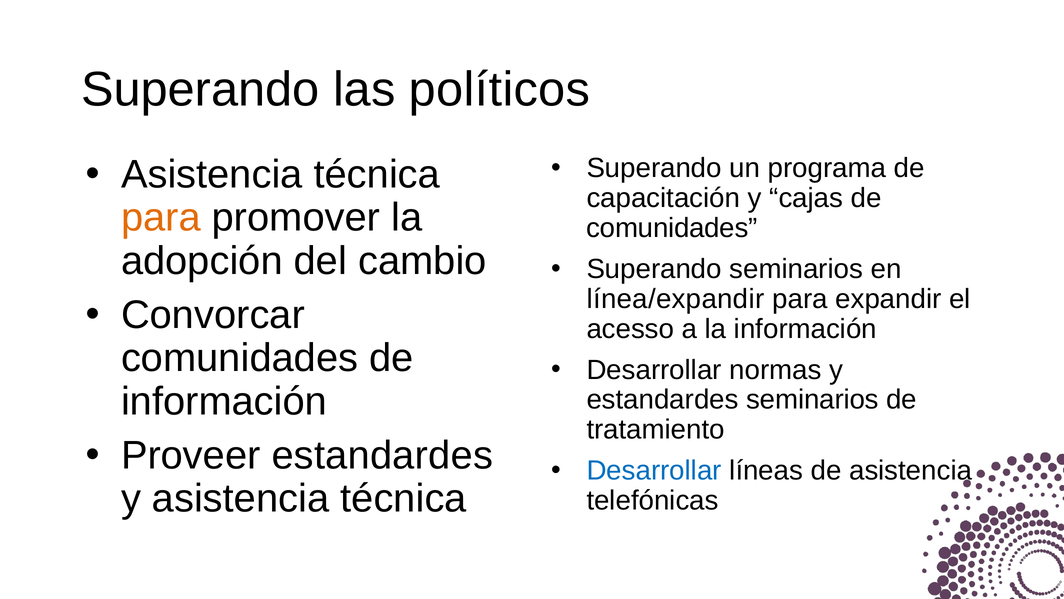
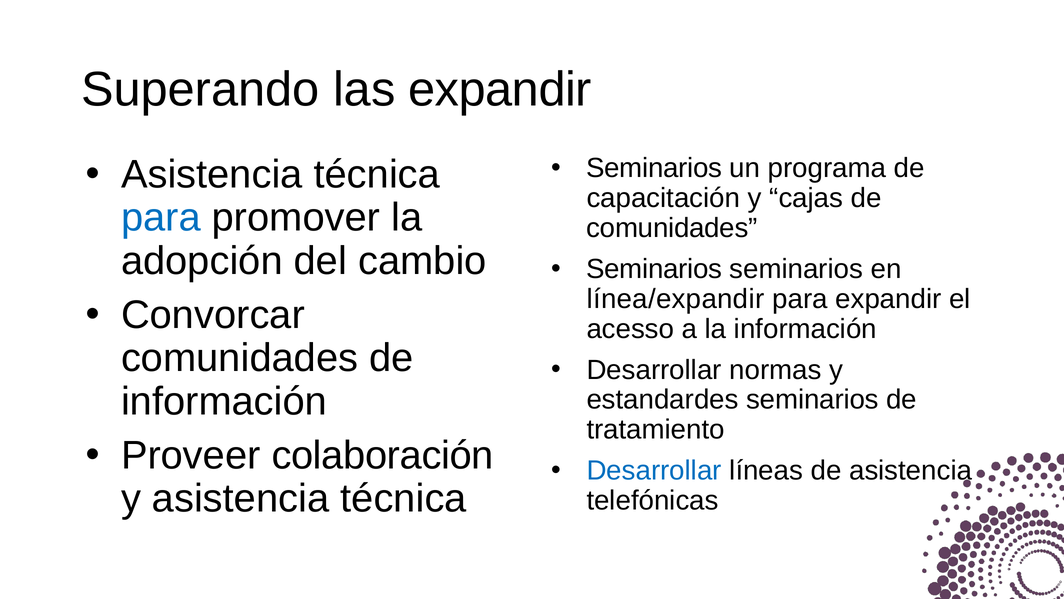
las políticos: políticos -> expandir (500, 89)
Superando: Superando -> Seminarios (654, 168)
para colour: orange -> blue (161, 218)
Superando: Superando -> Seminarios (654, 269)
Proveer estandardes: estandardes -> colaboración (383, 455)
